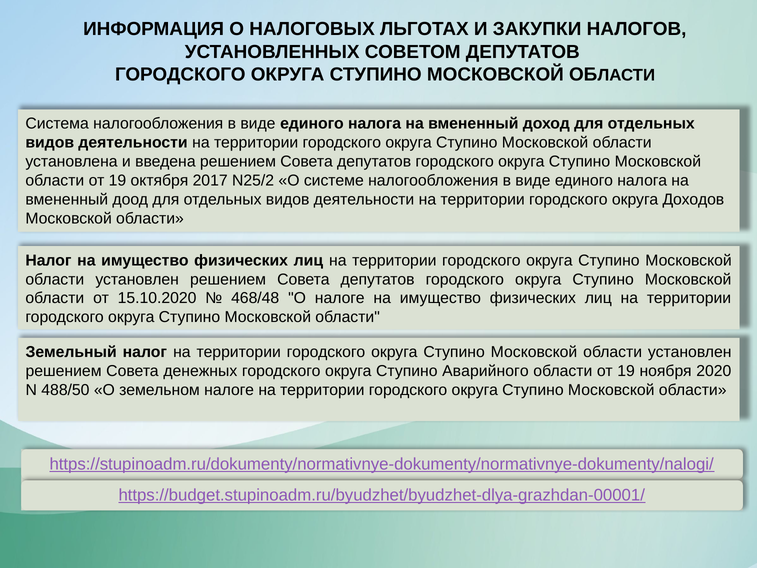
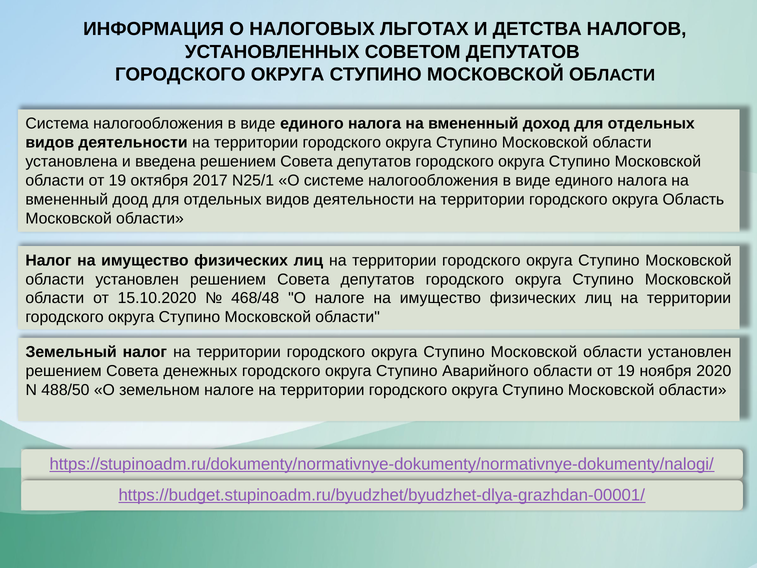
ЗАКУПКИ: ЗАКУПКИ -> ДЕТСТВА (537, 29)
N25/2: N25/2 -> N25/1 (253, 181)
Доходов: Доходов -> Область (693, 199)
